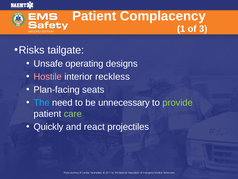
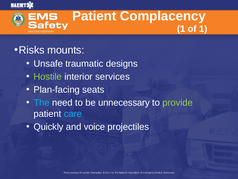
of 3: 3 -> 1 (203, 29)
tailgate: tailgate -> mounts (66, 50)
operating: operating -> traumatic (84, 64)
Hostile colour: pink -> light green (48, 77)
reckless: reckless -> services (113, 77)
care colour: light green -> light blue (73, 113)
react: react -> voice (94, 126)
